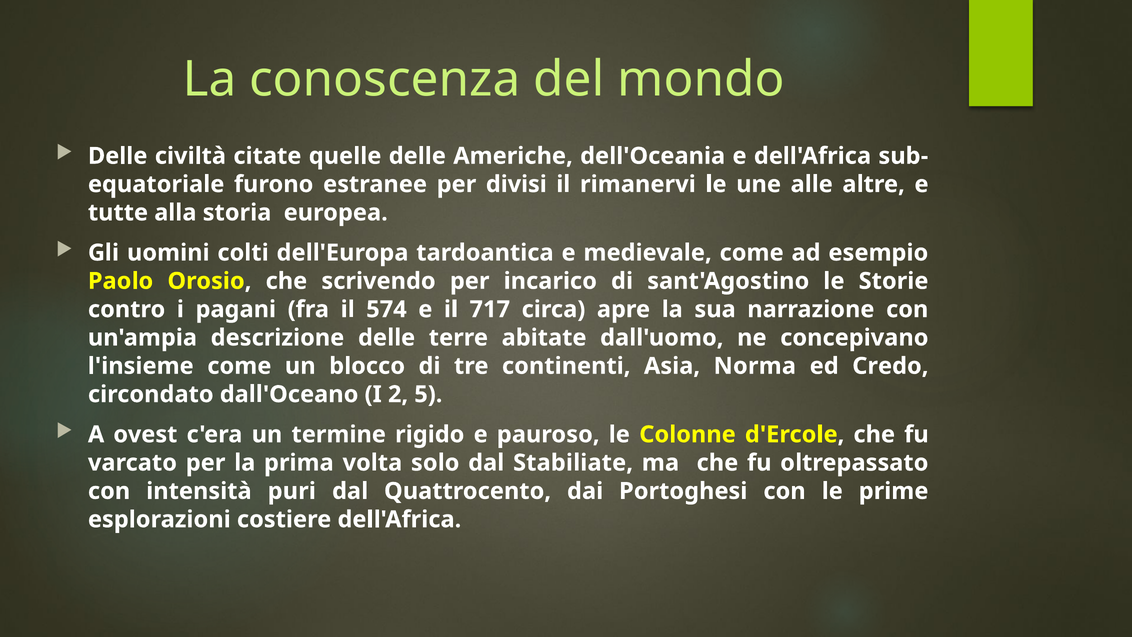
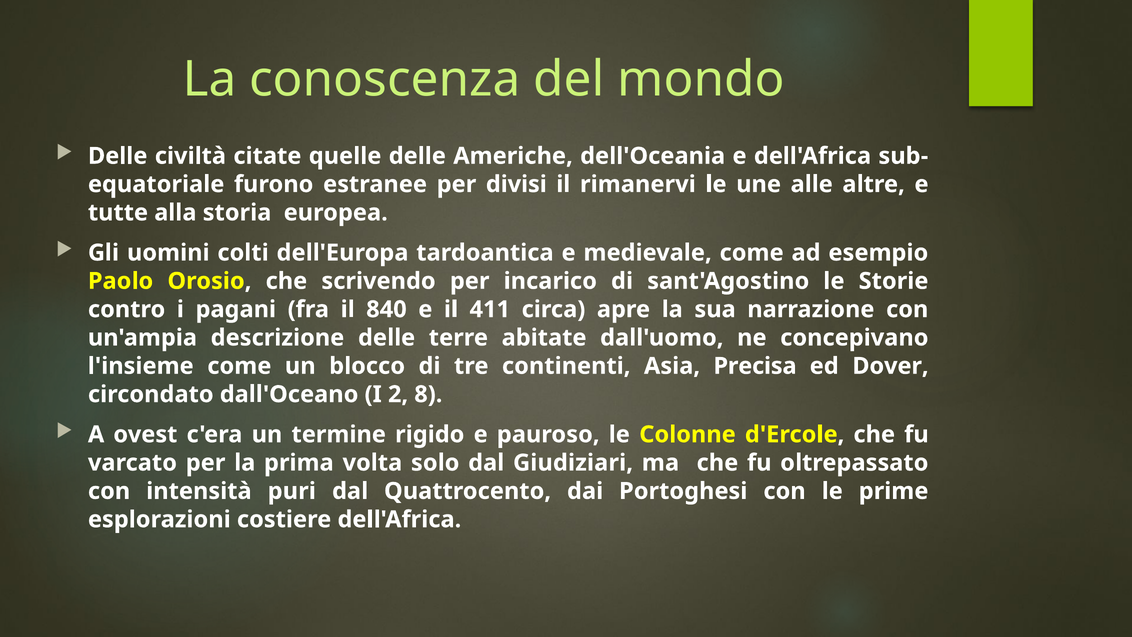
574: 574 -> 840 (386, 309)
717: 717 -> 411 (490, 309)
Norma: Norma -> Precisa (755, 366)
Credo: Credo -> Dover (890, 366)
5: 5 -> 8 (428, 394)
Stabiliate: Stabiliate -> Giudiziari (573, 463)
